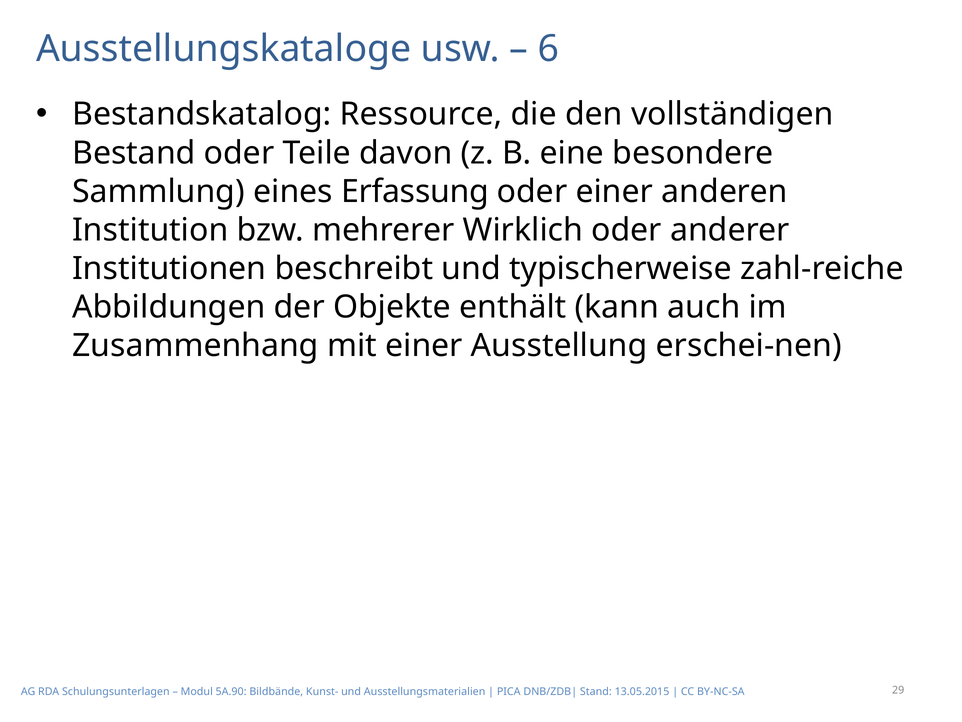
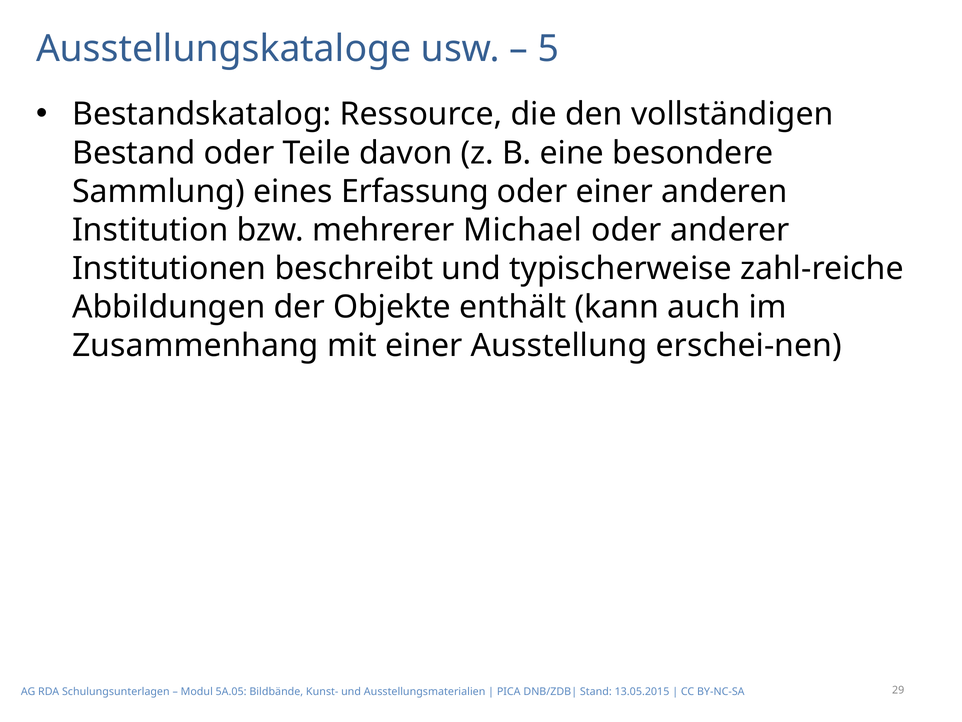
6: 6 -> 5 (548, 49)
Wirklich: Wirklich -> Michael (523, 230)
5A.90: 5A.90 -> 5A.05 (231, 691)
